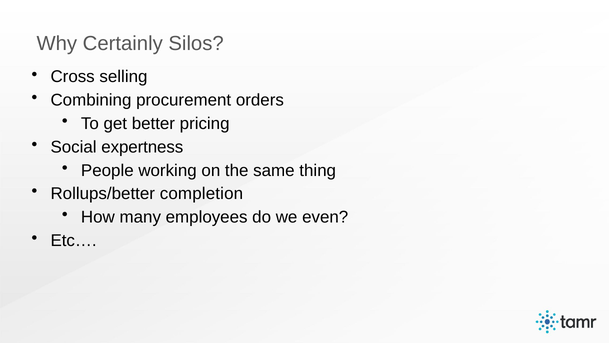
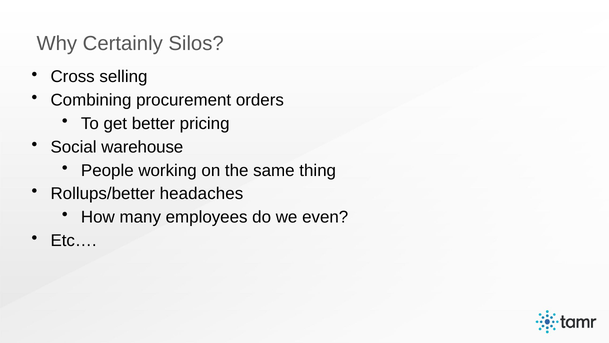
expertness: expertness -> warehouse (142, 147)
completion: completion -> headaches (201, 194)
